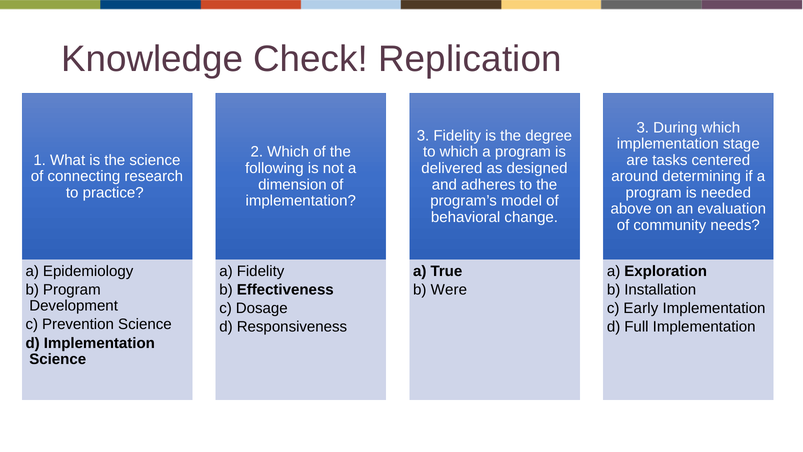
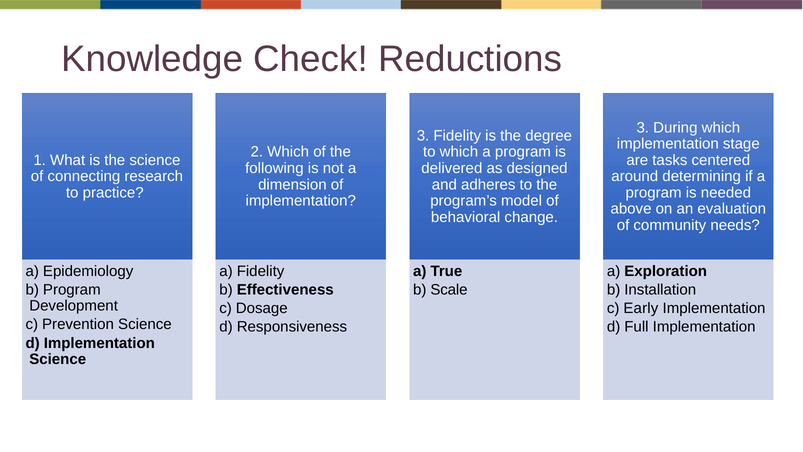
Replication: Replication -> Reductions (470, 59)
Were: Were -> Scale (449, 290)
